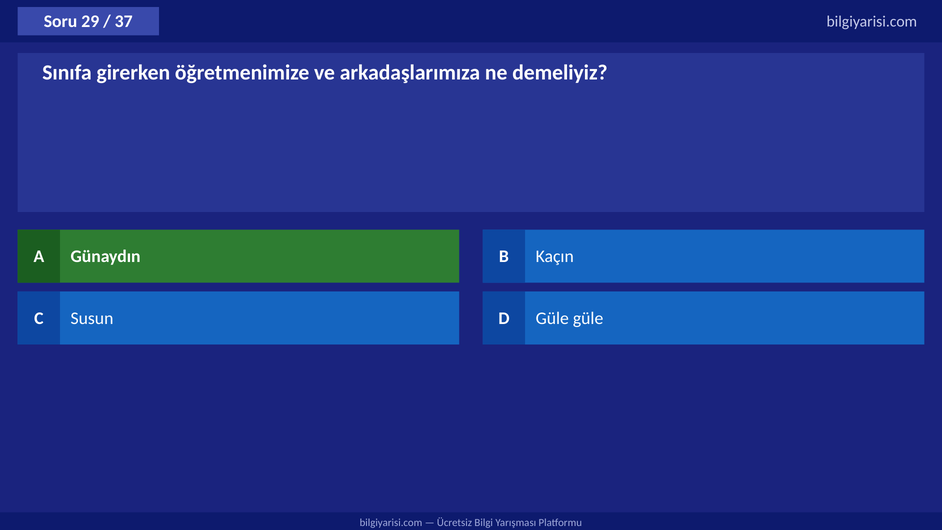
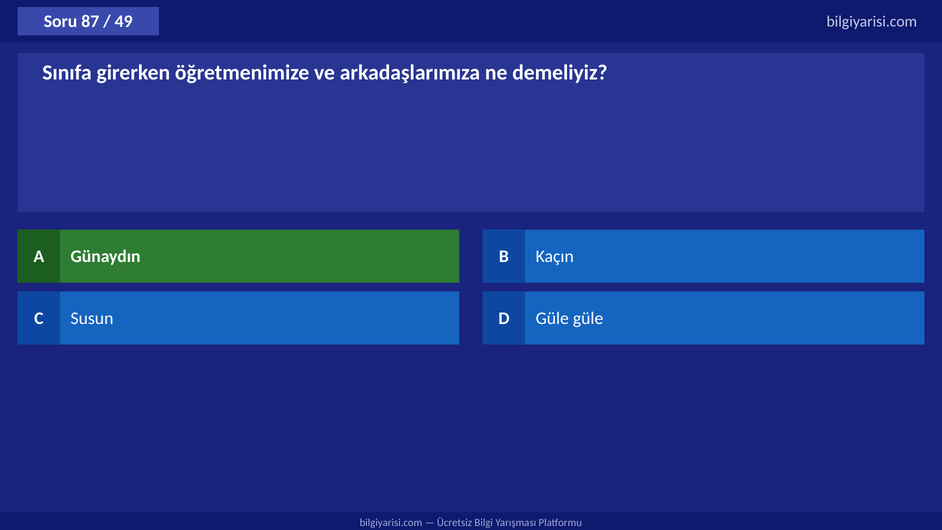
29: 29 -> 87 (90, 22)
37: 37 -> 49 (124, 22)
